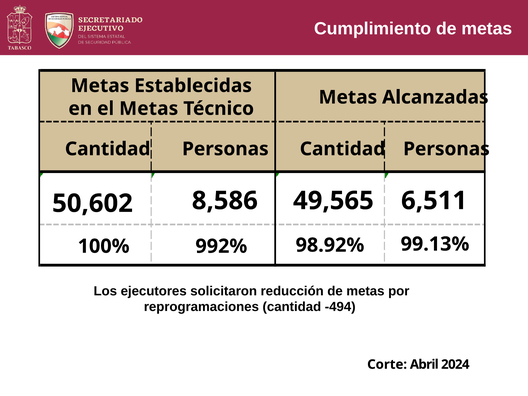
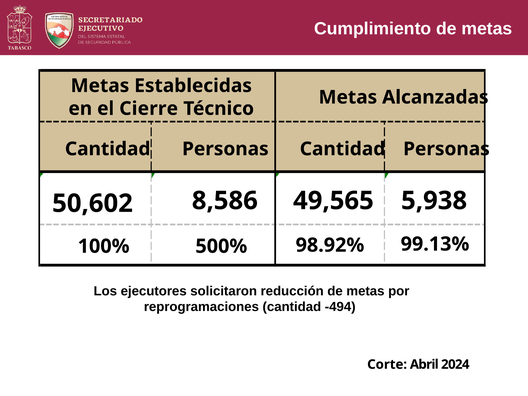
el Metas: Metas -> Cierre (149, 109)
6,511: 6,511 -> 5,938 (434, 201)
992%: 992% -> 500% (221, 246)
